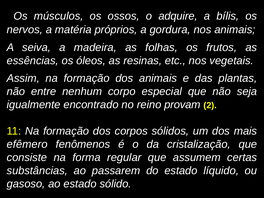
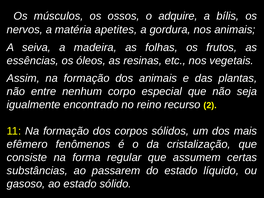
próprios: próprios -> apetites (116, 30)
provam: provam -> recurso (182, 105)
